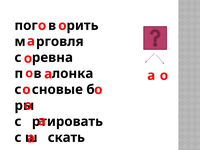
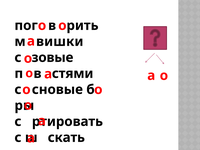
рговля: рговля -> вишки (60, 42)
ревна: ревна -> зовые (52, 58)
лонка: лонка -> стями (73, 74)
